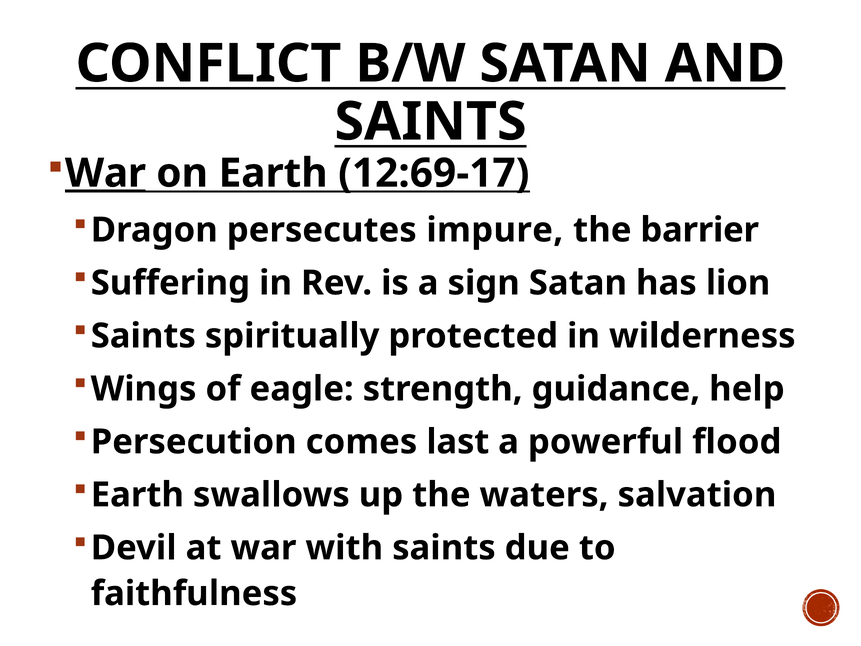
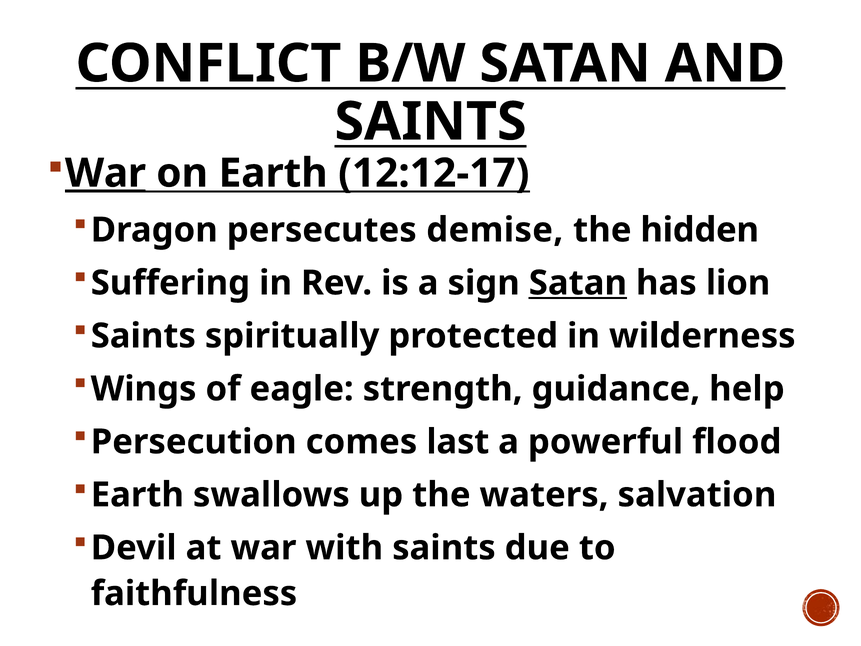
12:69-17: 12:69-17 -> 12:12-17 (434, 173)
impure: impure -> demise (495, 230)
barrier: barrier -> hidden (700, 230)
Satan underline: none -> present (578, 283)
